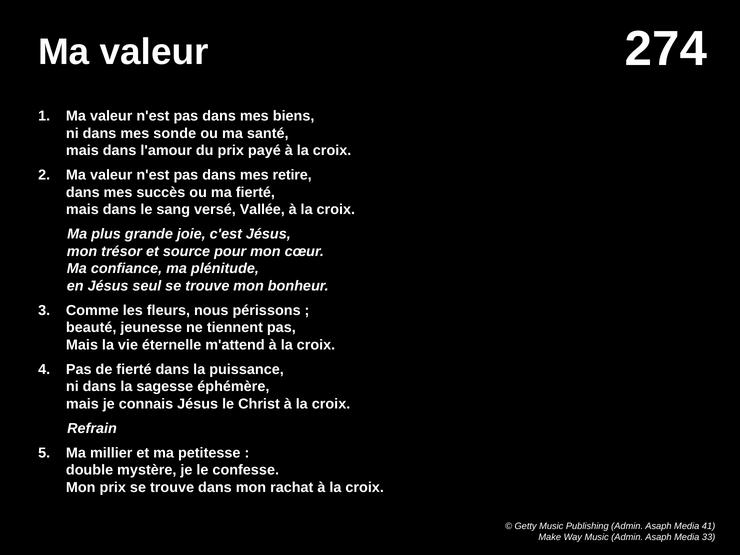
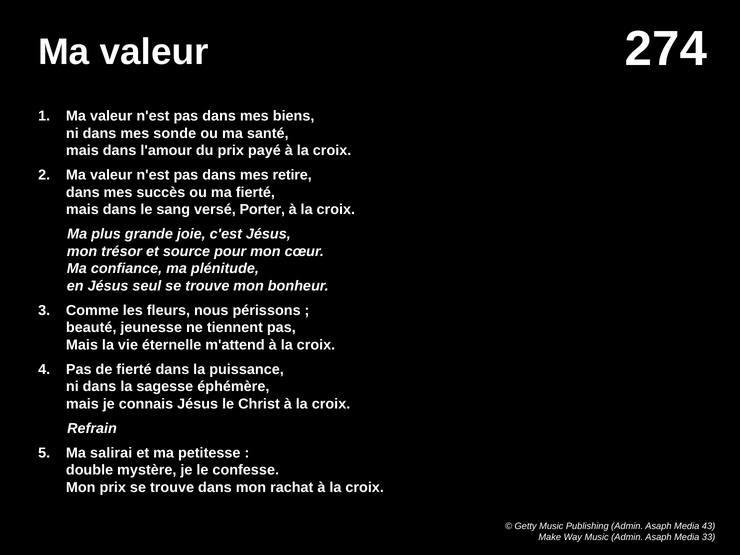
Vallée: Vallée -> Porter (262, 210)
millier: millier -> salirai (111, 453)
41: 41 -> 43 (709, 526)
